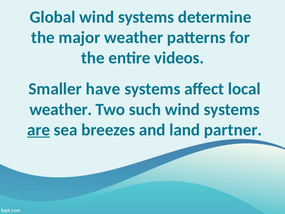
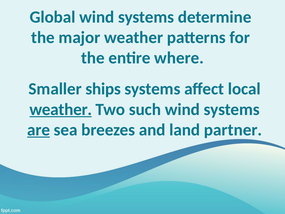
videos: videos -> where (179, 58)
have: have -> ships (103, 89)
weather underline: none -> present (61, 109)
